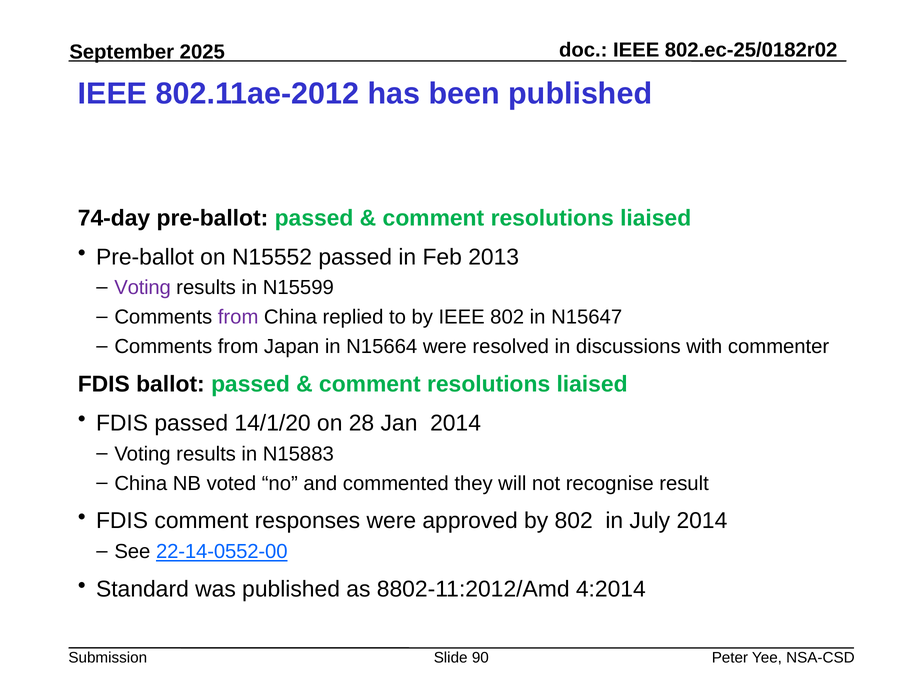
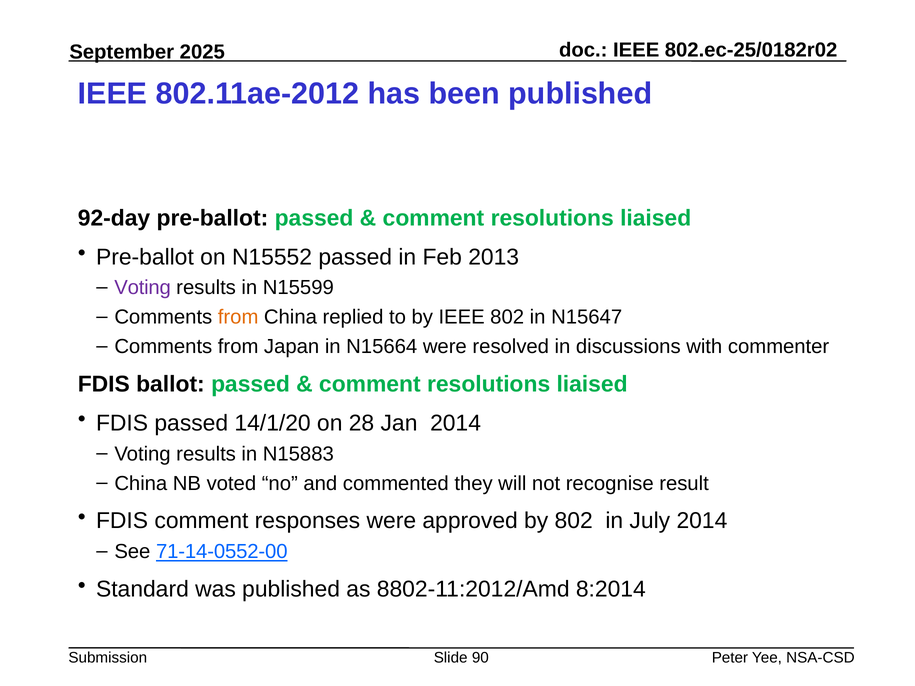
74-day: 74-day -> 92-day (114, 218)
from colour: purple -> orange (238, 317)
22-14-0552-00: 22-14-0552-00 -> 71-14-0552-00 (222, 552)
4:2014: 4:2014 -> 8:2014 (611, 590)
